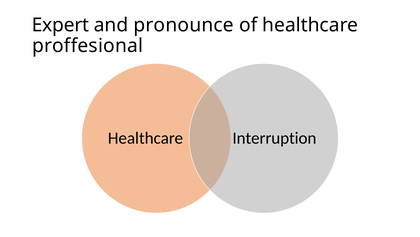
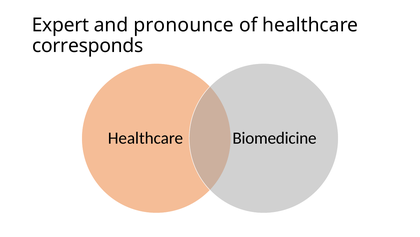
proffesional: proffesional -> corresponds (88, 46)
Interruption: Interruption -> Biomedicine (274, 138)
